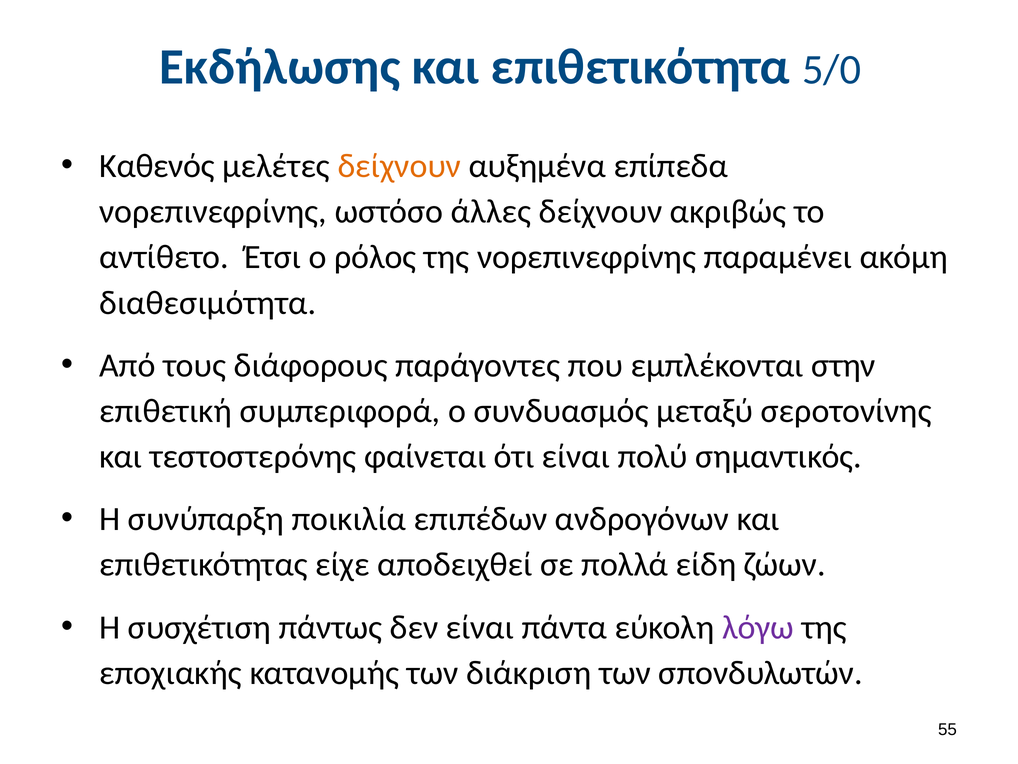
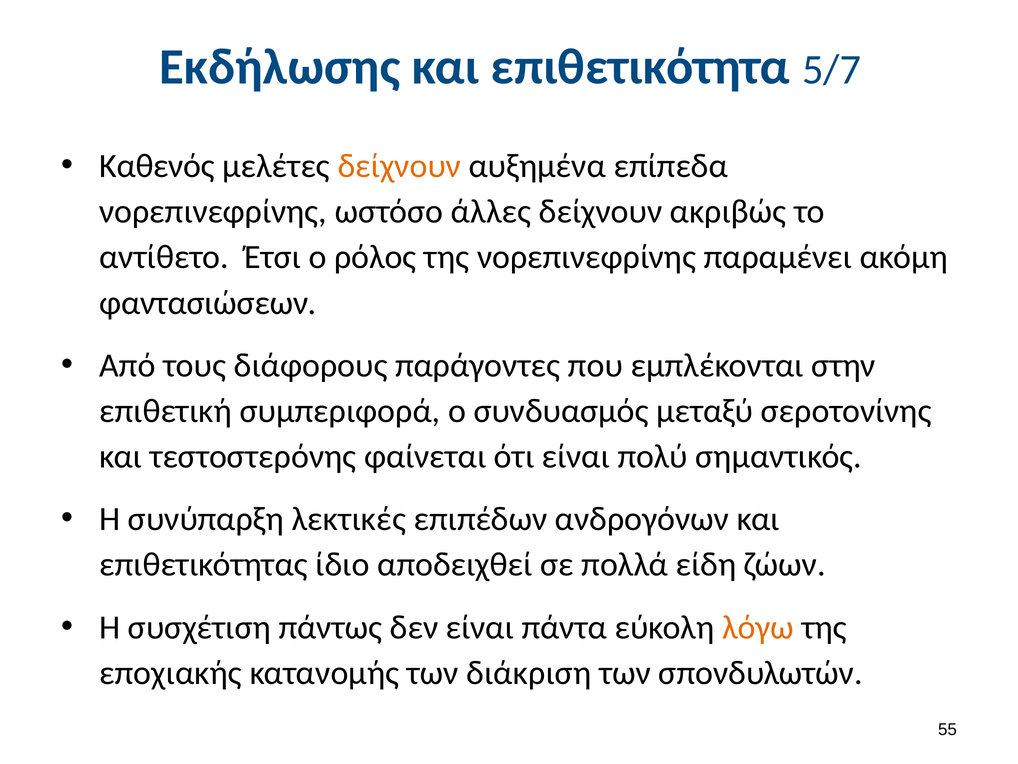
5/0: 5/0 -> 5/7 (832, 70)
διαθεσιμότητα: διαθεσιμότητα -> φαντασιώσεων (208, 303)
ποικιλία: ποικιλία -> λεκτικές (349, 519)
είχε: είχε -> ίδιο (343, 564)
λόγω colour: purple -> orange (758, 627)
